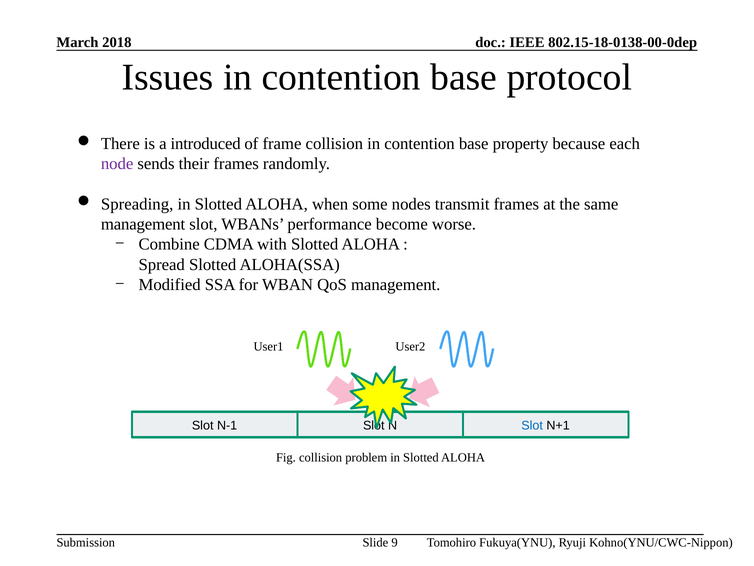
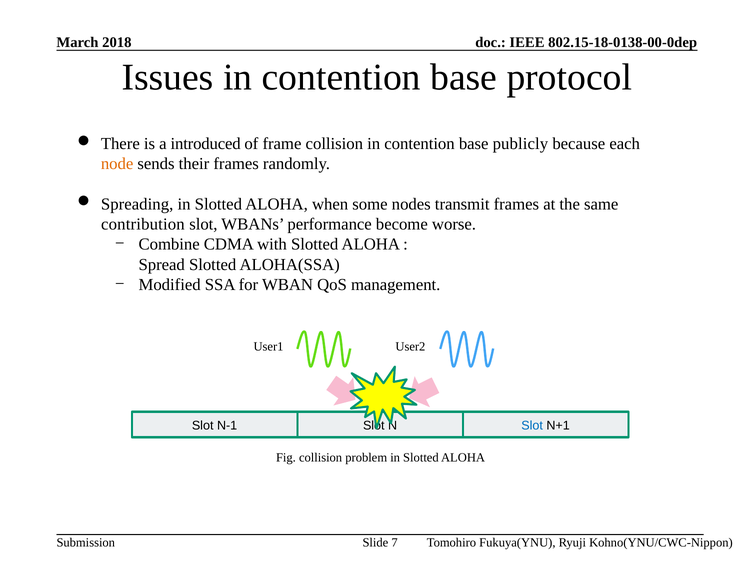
property: property -> publicly (520, 144)
node colour: purple -> orange (117, 164)
management: management -> contribution (143, 224)
9: 9 -> 7 (395, 542)
